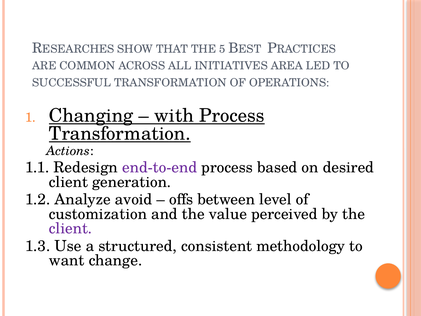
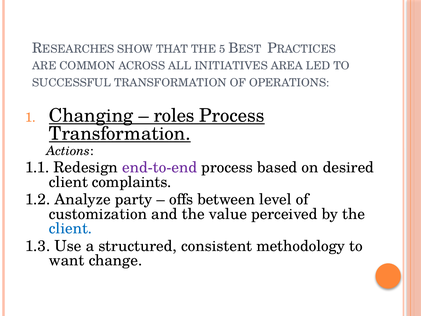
with: with -> roles (174, 116)
generation: generation -> complaints (132, 182)
avoid: avoid -> party (134, 199)
client colour: purple -> blue (71, 228)
